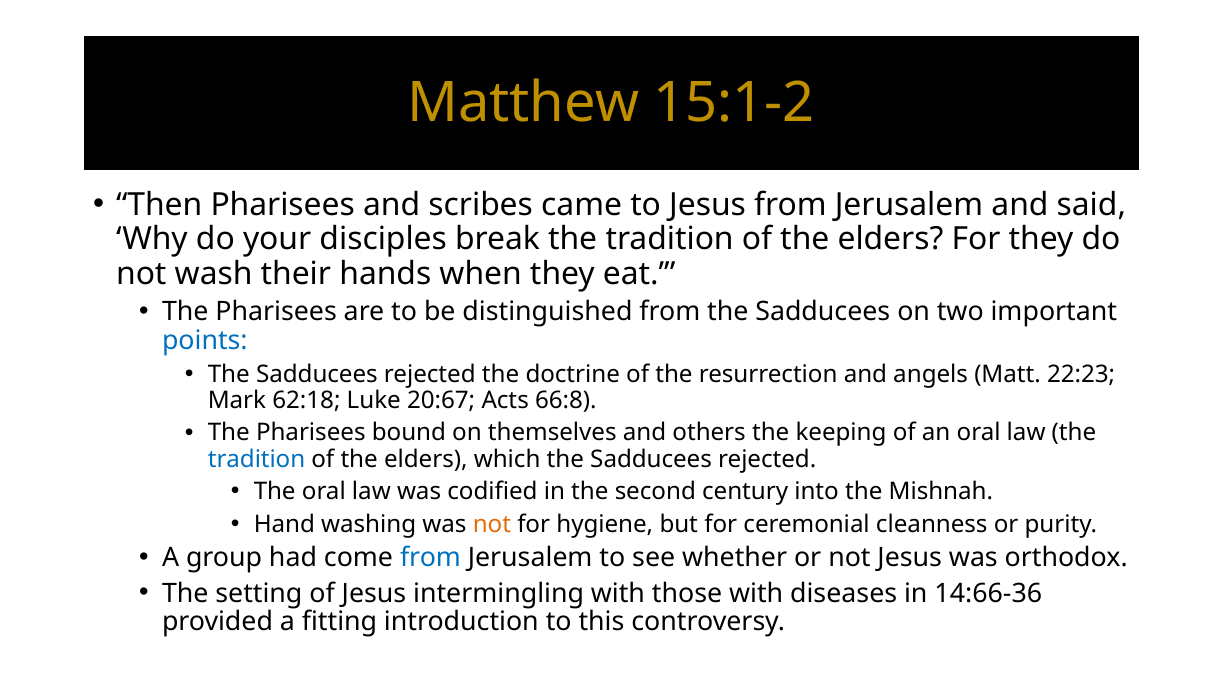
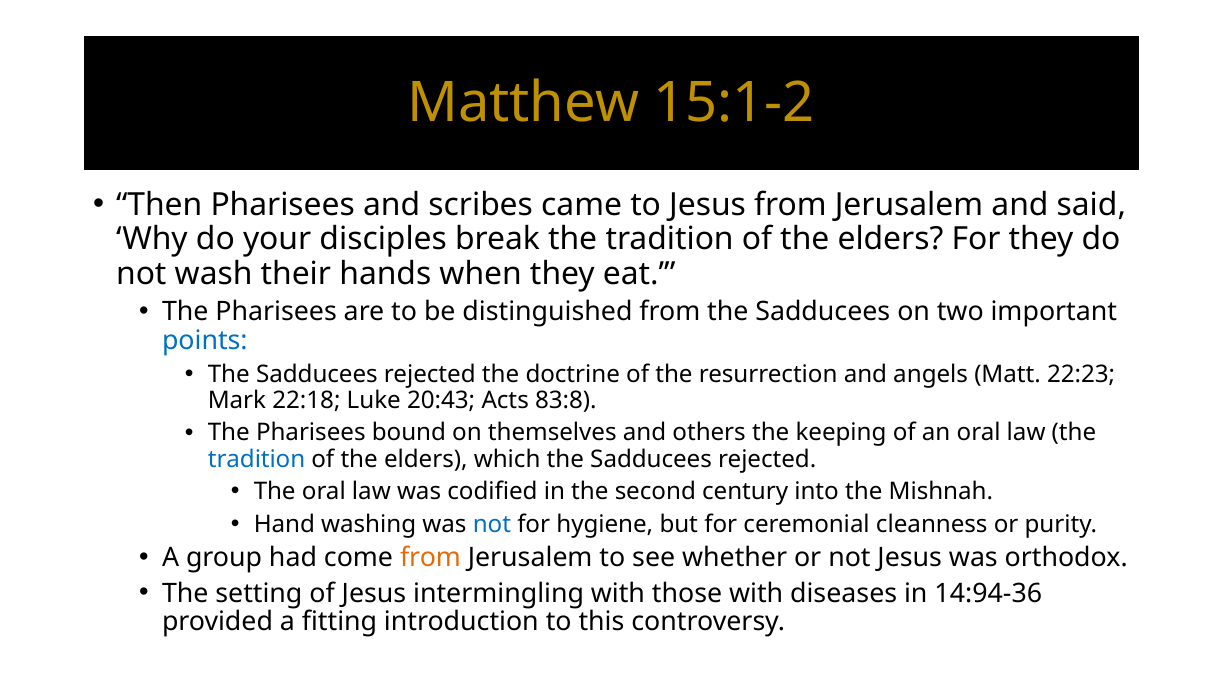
62:18: 62:18 -> 22:18 (306, 400)
20:67: 20:67 -> 20:43 (441, 400)
66:8: 66:8 -> 83:8 (566, 400)
not colour: orange -> blue (492, 524)
from colour: blue -> orange (431, 558)
14:66-36: 14:66-36 -> 14:94-36 (988, 593)
